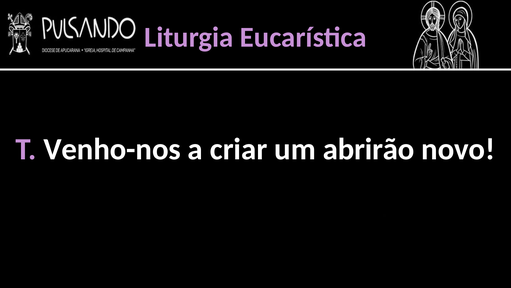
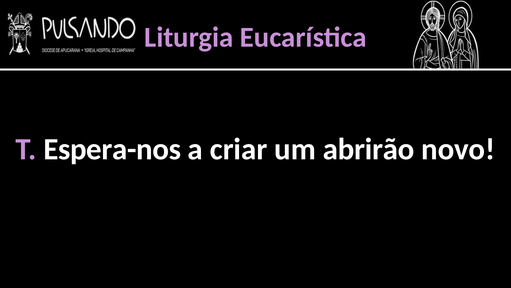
Venho-nos: Venho-nos -> Espera-nos (112, 149)
